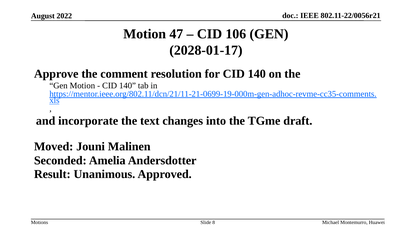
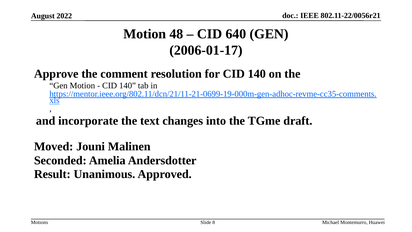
47: 47 -> 48 (176, 34)
106: 106 -> 640 (236, 34)
2028-01-17: 2028-01-17 -> 2006-01-17 (206, 50)
